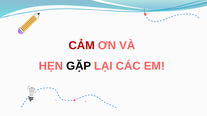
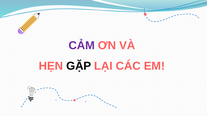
CẢM colour: red -> purple (82, 46)
